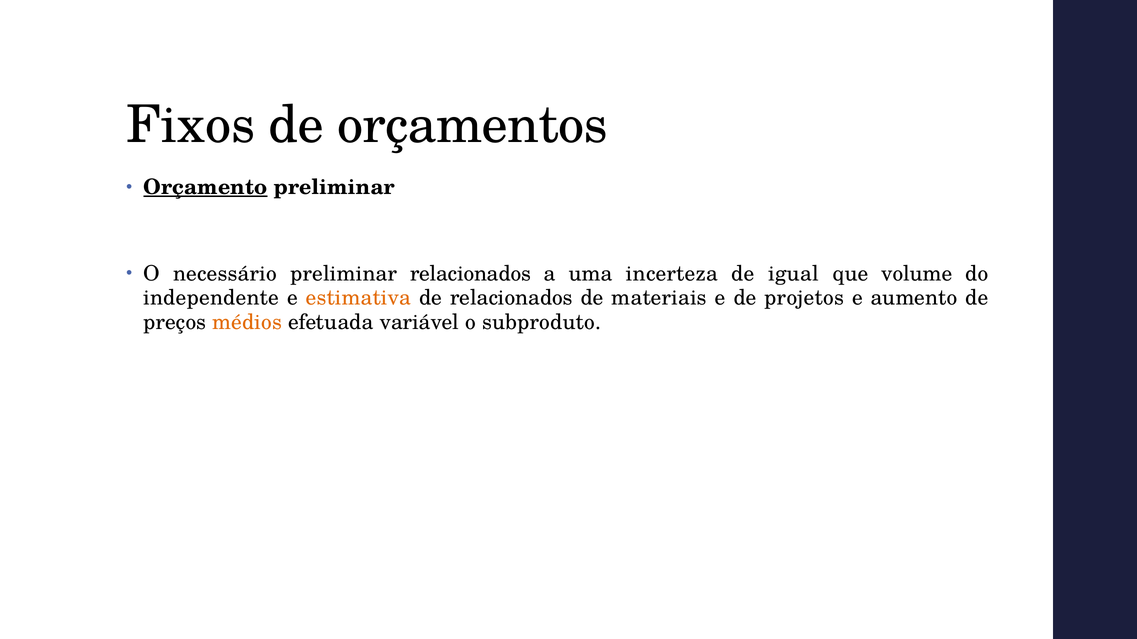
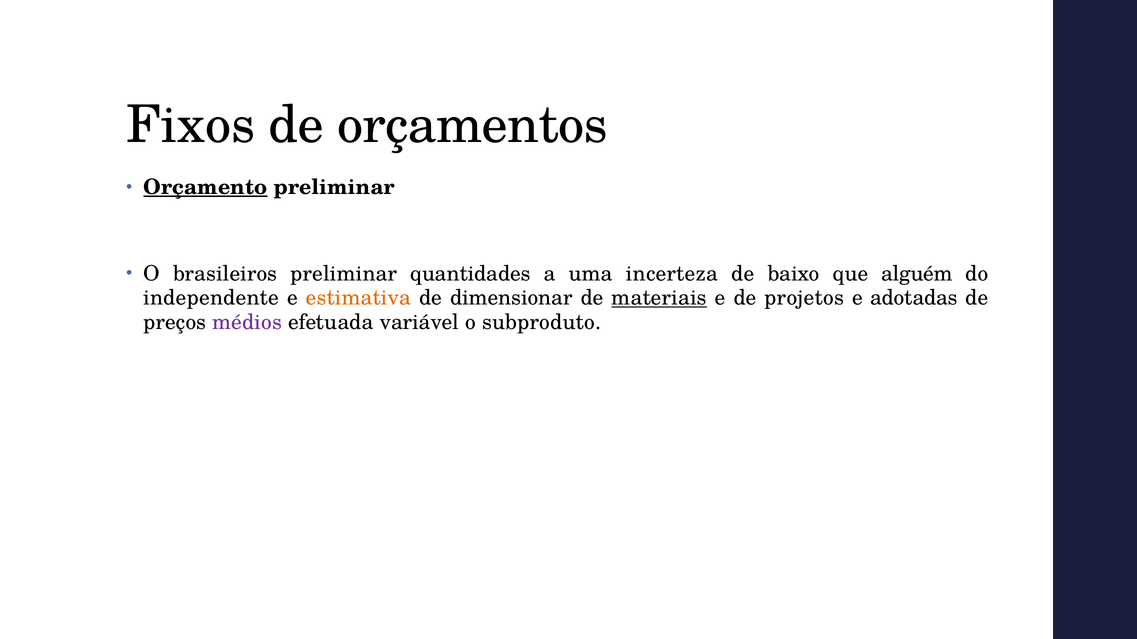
necessário: necessário -> brasileiros (225, 274)
preliminar relacionados: relacionados -> quantidades (471, 274)
igual: igual -> baixo (794, 274)
volume: volume -> alguém (917, 274)
de relacionados: relacionados -> dimensionar (511, 298)
materiais underline: none -> present (659, 298)
aumento: aumento -> adotadas (914, 298)
médios colour: orange -> purple (247, 322)
